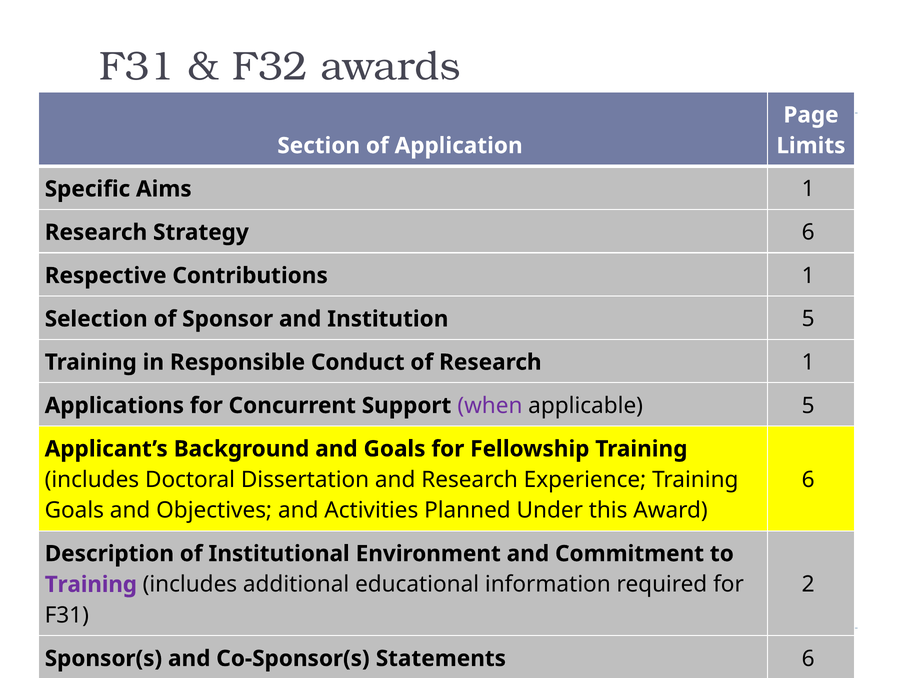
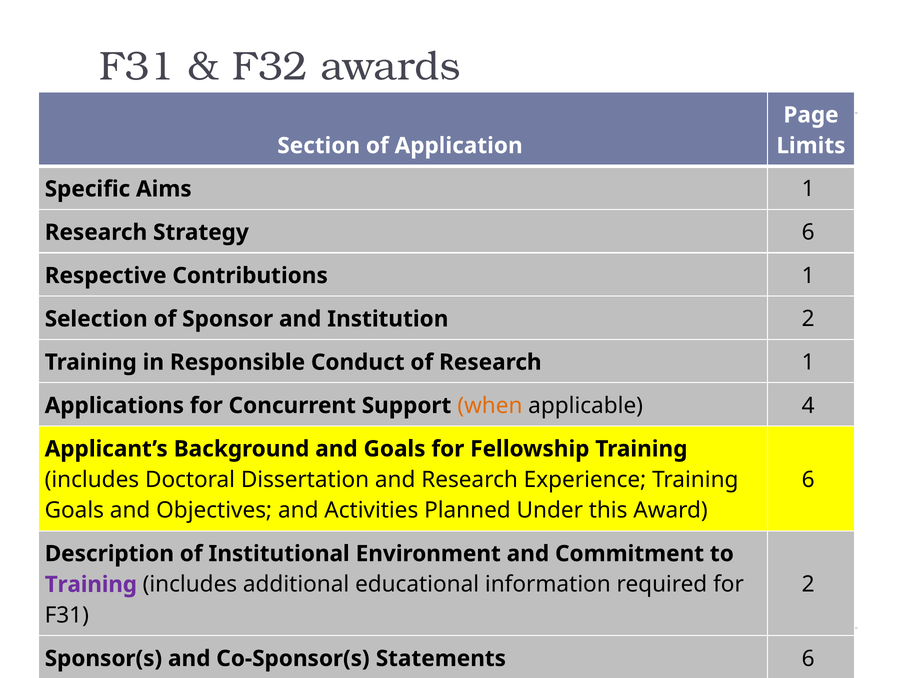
Institution 5: 5 -> 2 (808, 319)
when colour: purple -> orange (490, 405)
applicable 5: 5 -> 4 (808, 405)
